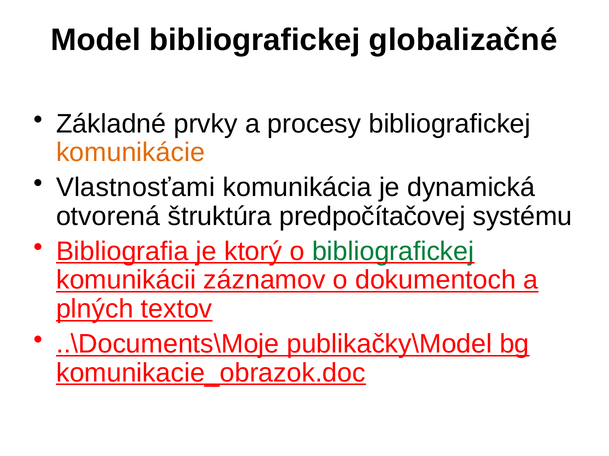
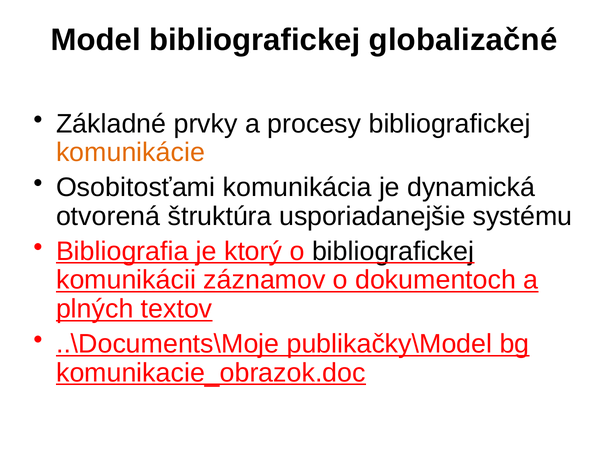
Vlastnosťami: Vlastnosťami -> Osobitosťami (136, 188)
predpočítačovej: predpočítačovej -> usporiadanejšie (372, 217)
bibliografickej colour: green -> black (393, 252)
